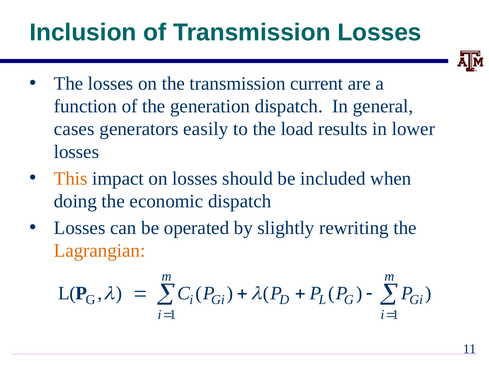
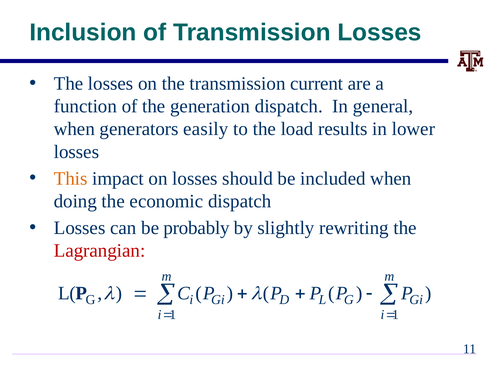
cases: cases -> when (74, 129)
operated: operated -> probably (197, 228)
Lagrangian colour: orange -> red (100, 251)
